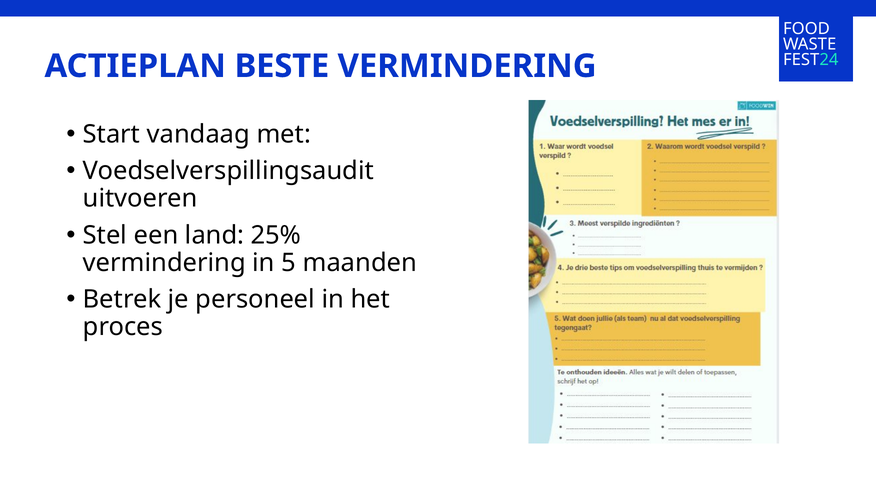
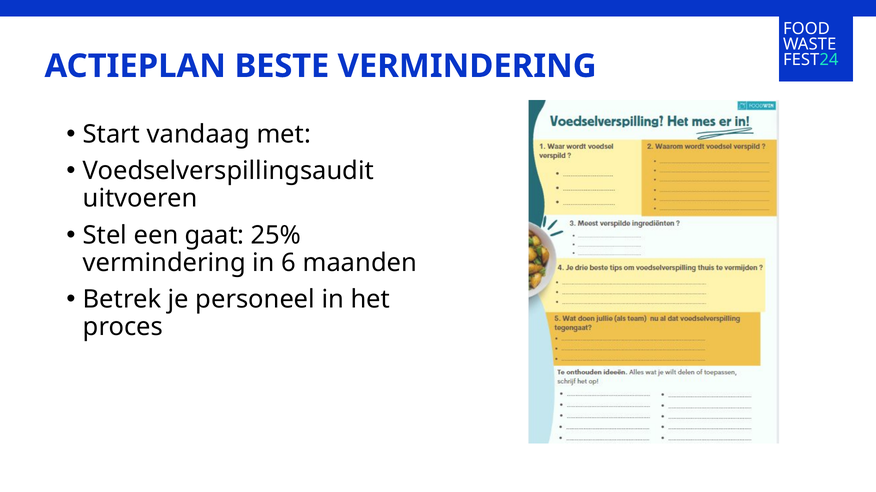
land: land -> gaat (215, 235)
5: 5 -> 6 (289, 263)
